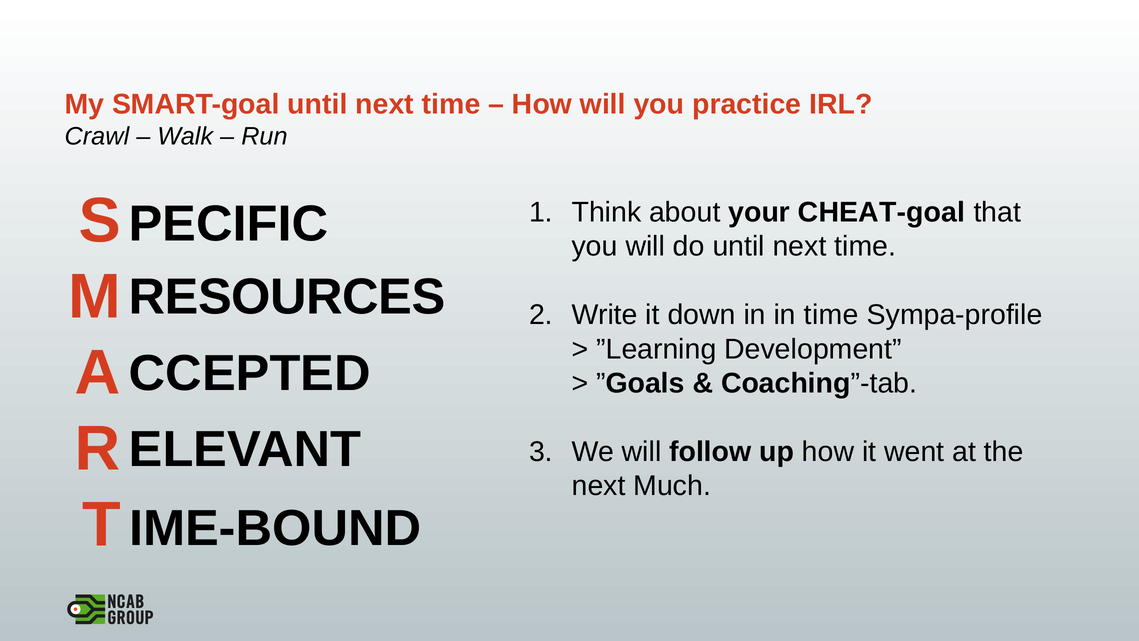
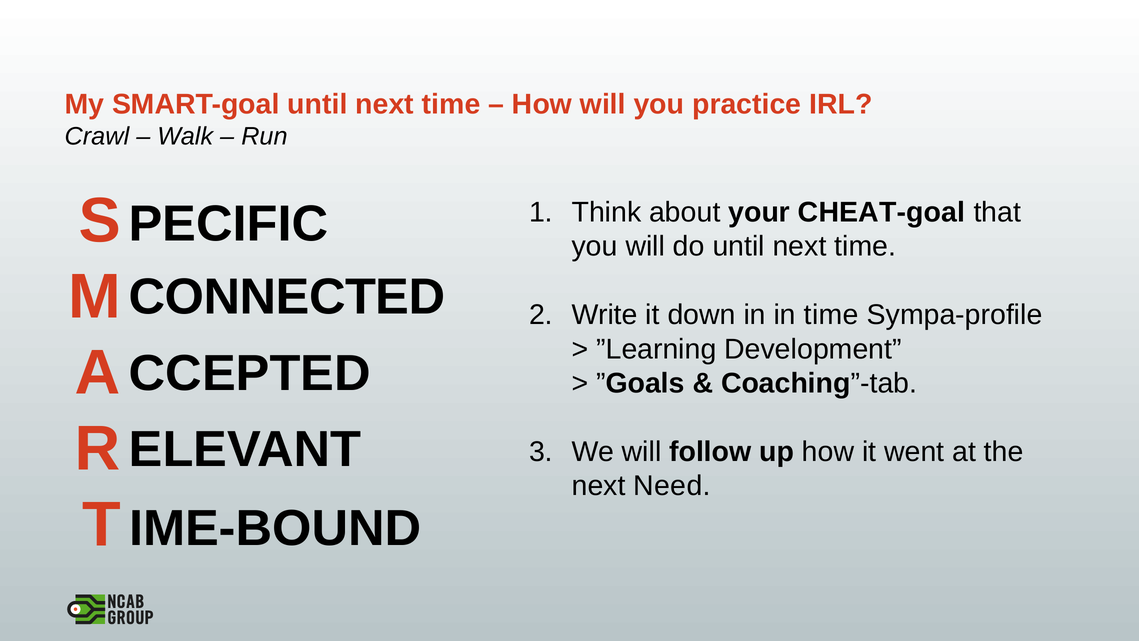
RESOURCES: RESOURCES -> CONNECTED (287, 297)
Much: Much -> Need (672, 486)
